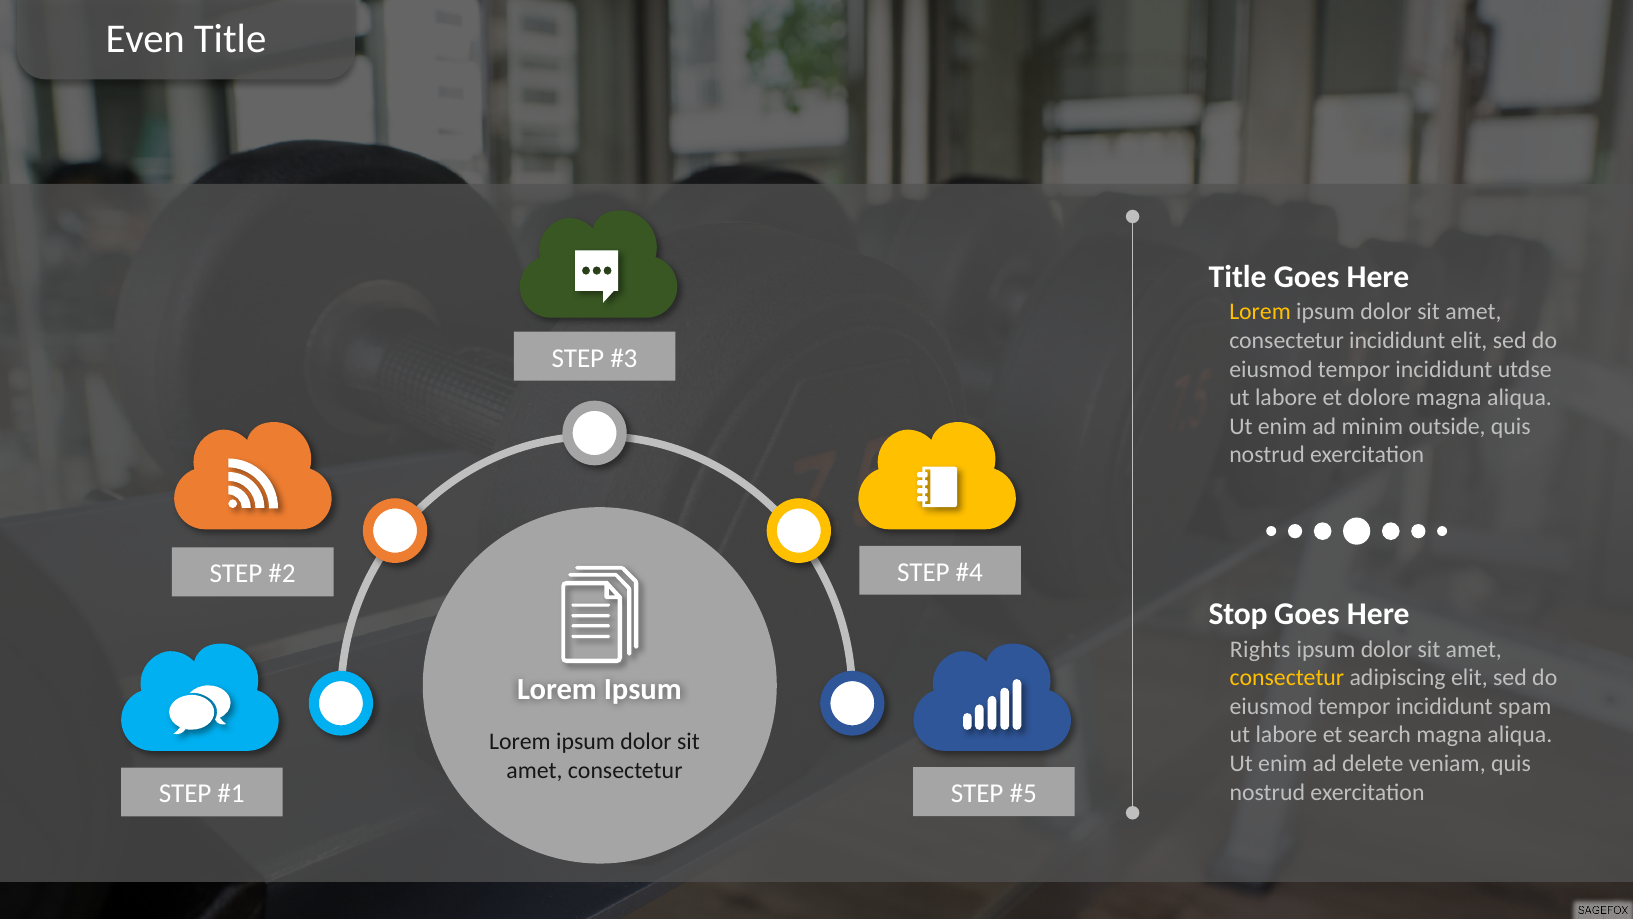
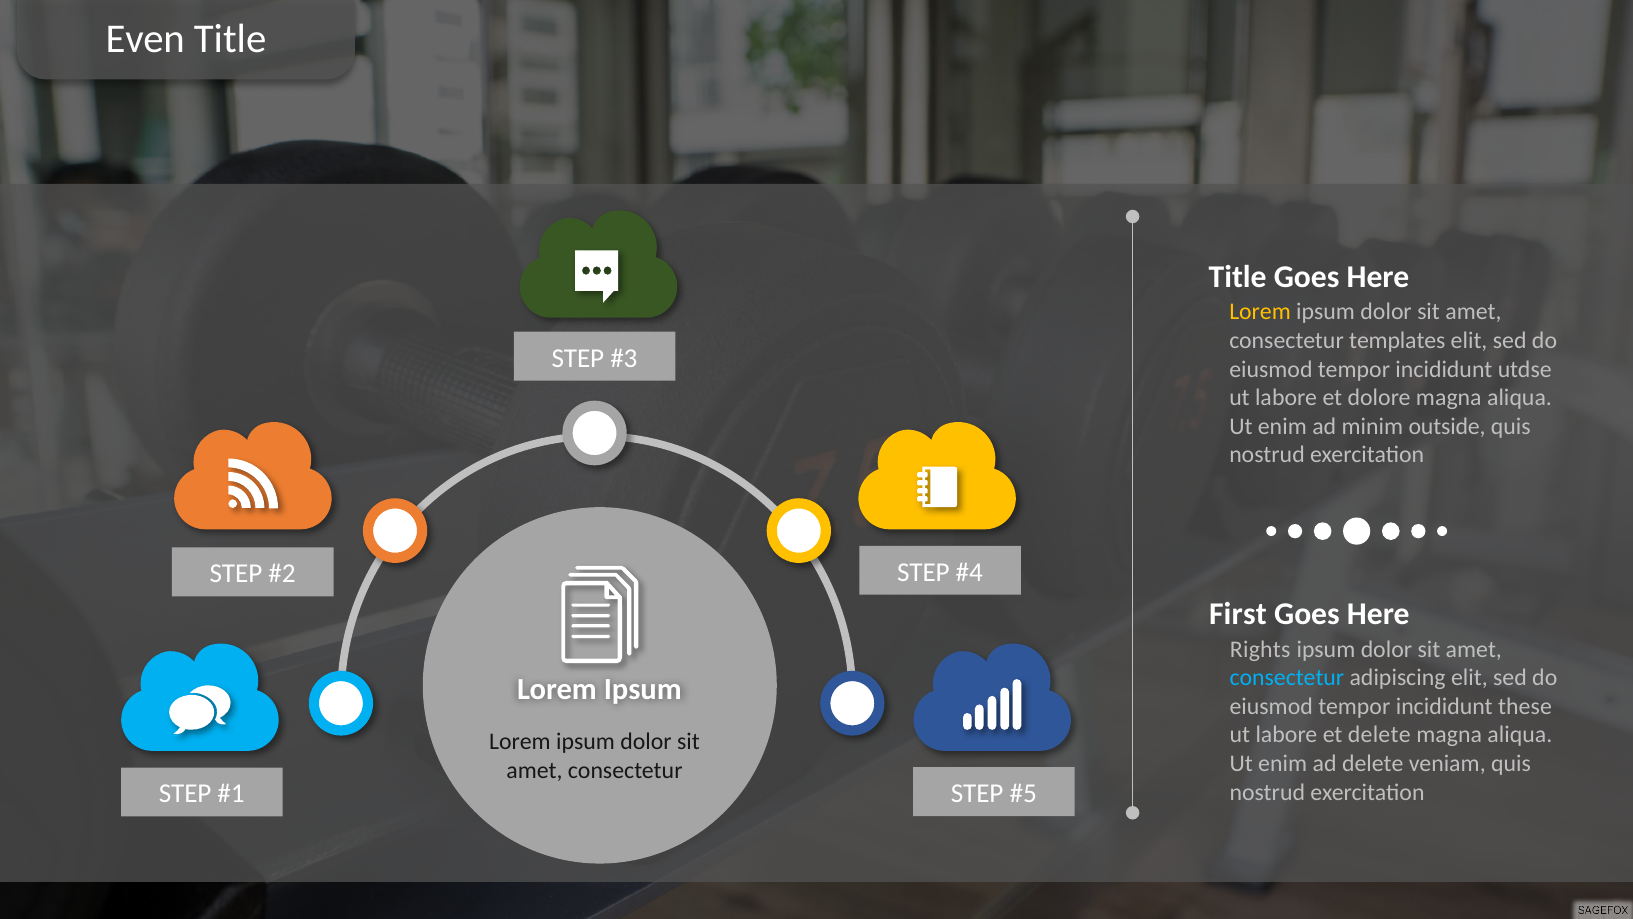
consectetur incididunt: incididunt -> templates (1397, 340)
Stop: Stop -> First (1238, 614)
consectetur colour: yellow -> light blue (1287, 677)
spam: spam -> these (1525, 706)
et search: search -> delete (1379, 735)
